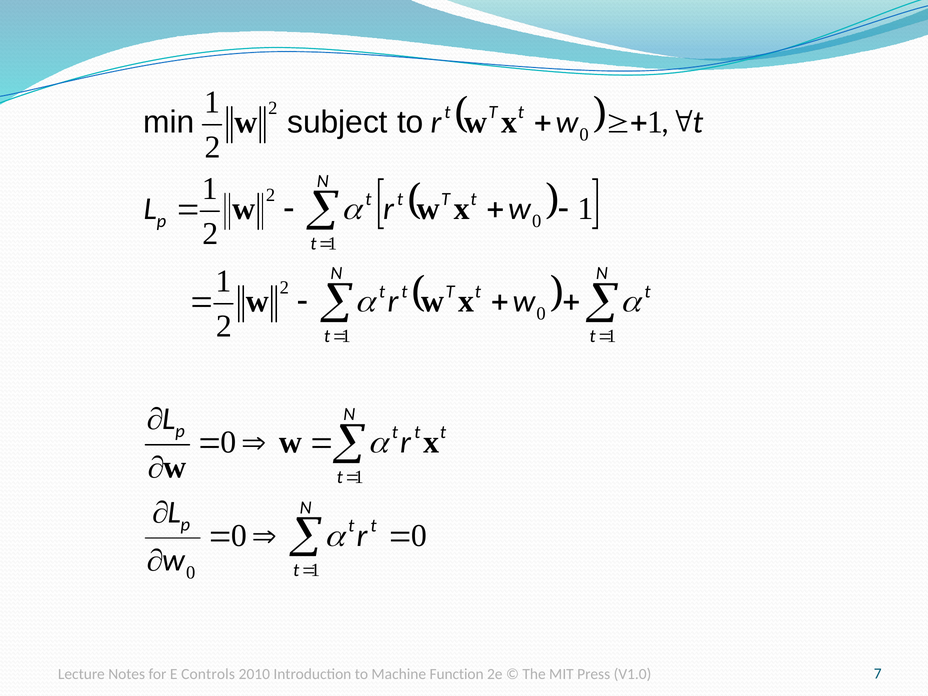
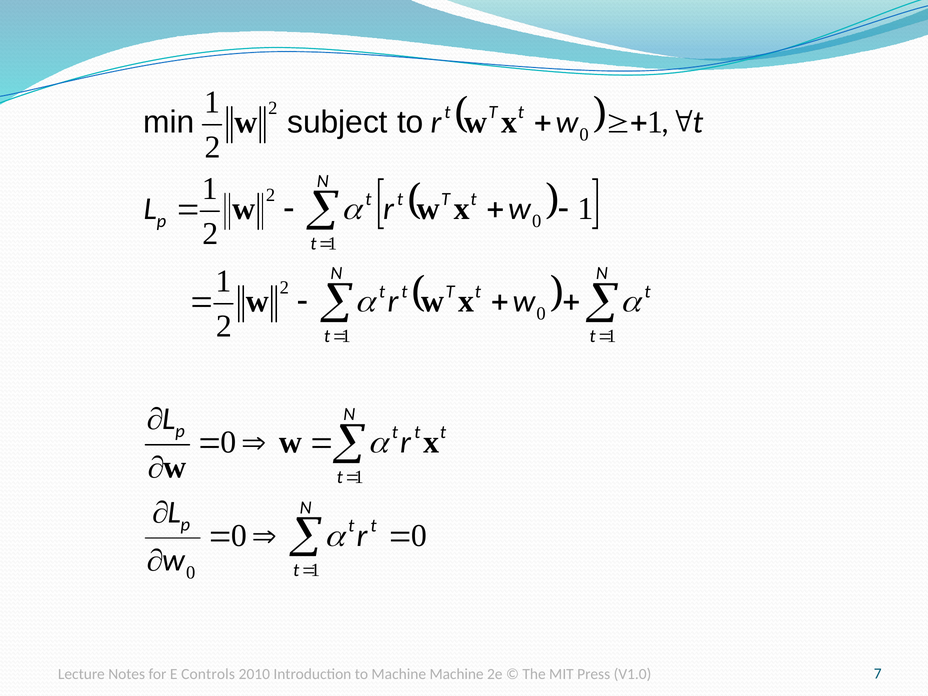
Machine Function: Function -> Machine (457, 674)
